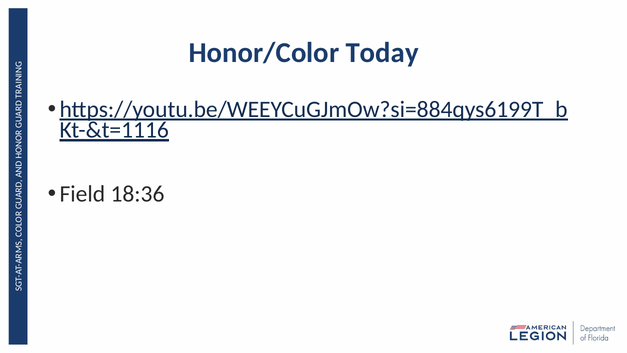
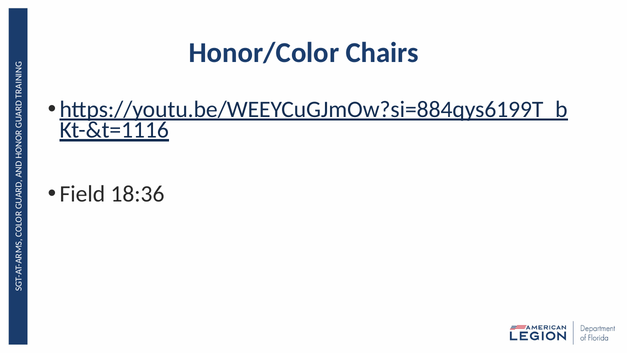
Today: Today -> Chairs (382, 53)
